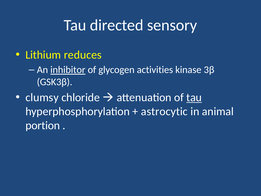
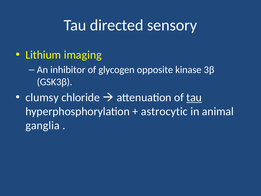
reduces: reduces -> imaging (83, 55)
inhibitor underline: present -> none (68, 70)
activities: activities -> opposite (155, 70)
portion: portion -> ganglia (43, 125)
